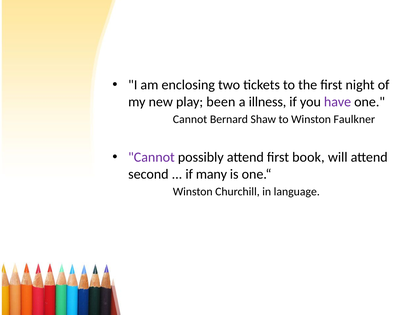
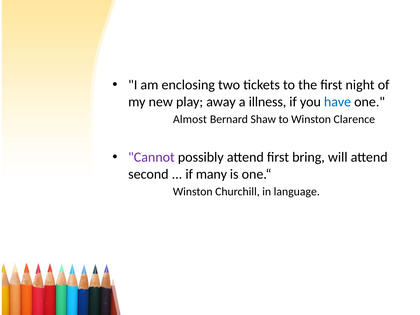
been: been -> away (221, 102)
have colour: purple -> blue (338, 102)
Cannot: Cannot -> Almost (190, 119)
Faulkner: Faulkner -> Clarence (354, 119)
book: book -> bring (308, 157)
